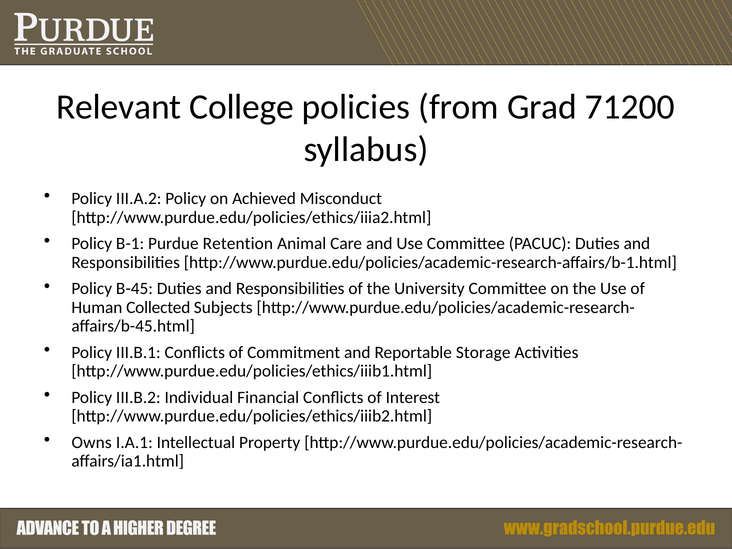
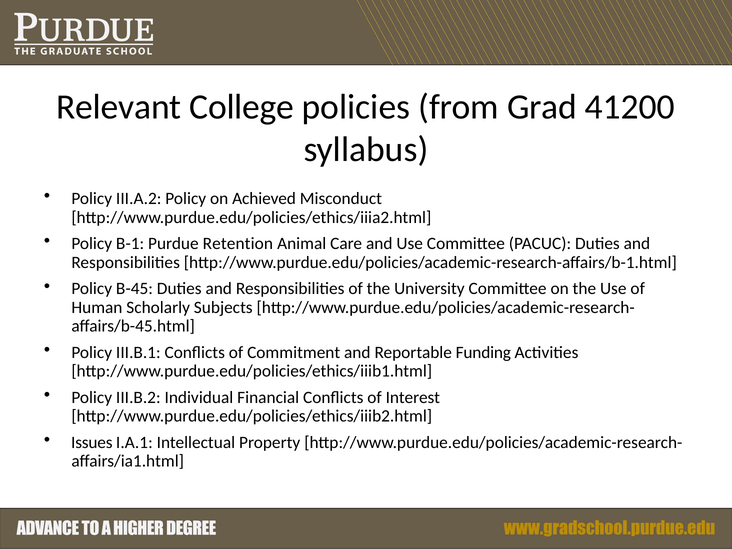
71200: 71200 -> 41200 (630, 107)
Collected: Collected -> Scholarly (158, 307)
Storage: Storage -> Funding (483, 352)
Owns: Owns -> Issues (92, 443)
